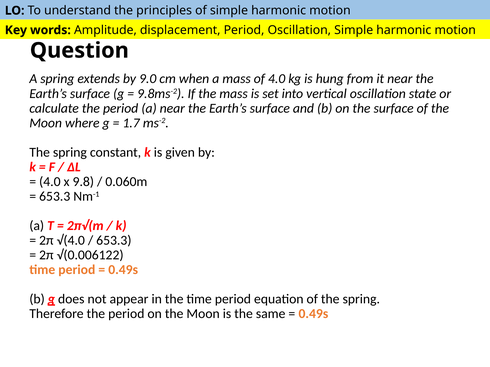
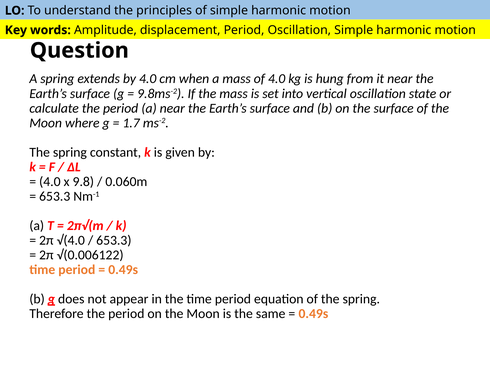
by 9.0: 9.0 -> 4.0 (148, 79)
